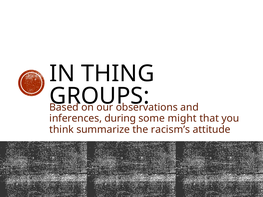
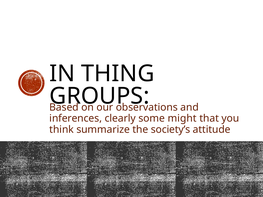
during: during -> clearly (120, 119)
racism’s: racism’s -> society’s (171, 130)
